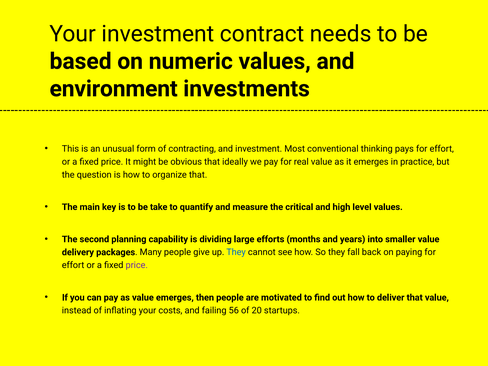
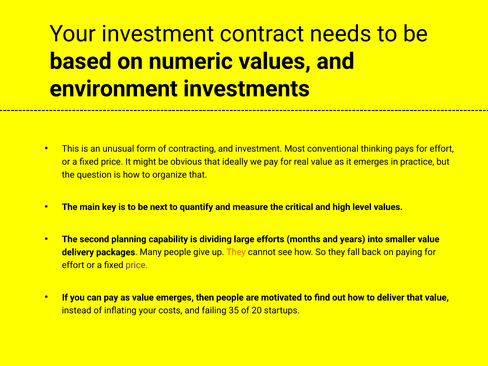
take: take -> next (159, 207)
They colour: blue -> orange (236, 252)
56: 56 -> 35 (234, 311)
